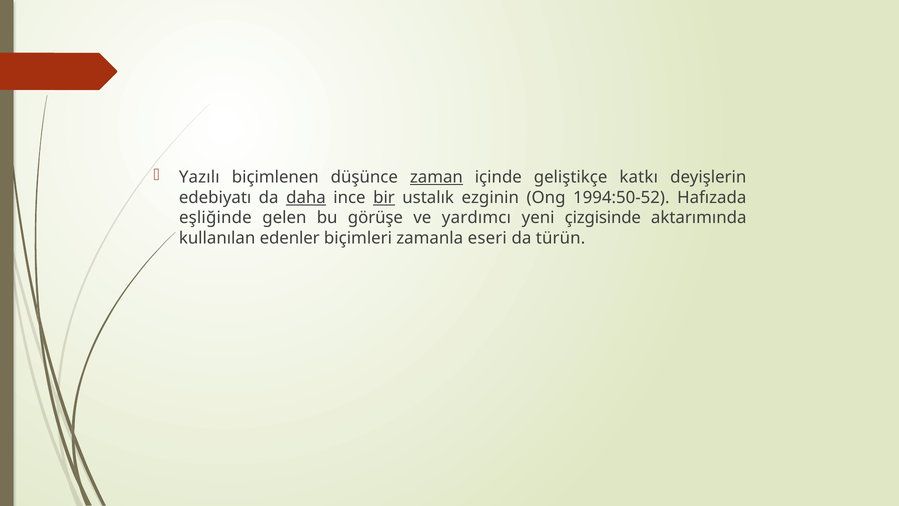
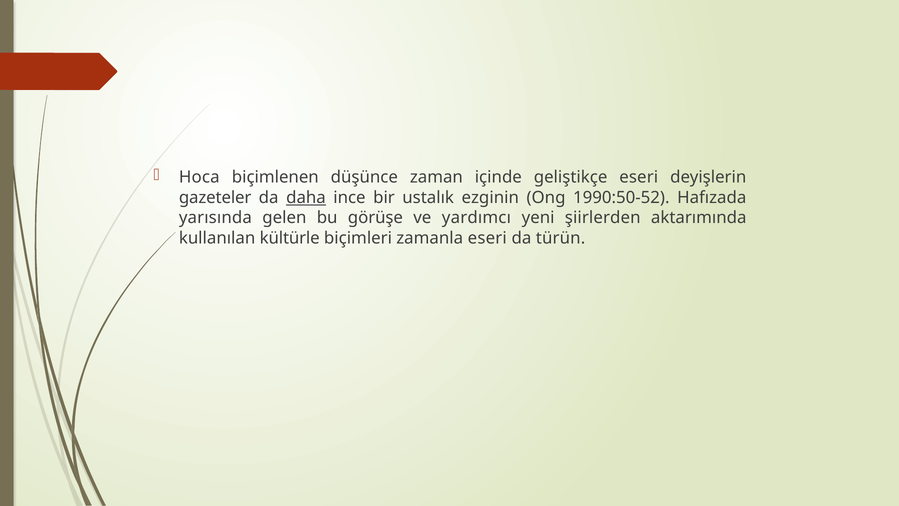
Yazılı: Yazılı -> Hoca (199, 177)
zaman underline: present -> none (436, 177)
geliştikçe katkı: katkı -> eseri (639, 177)
edebiyatı: edebiyatı -> gazeteler (215, 197)
bir underline: present -> none (384, 197)
1994:50-52: 1994:50-52 -> 1990:50-52 (621, 197)
eşliğinde: eşliğinde -> yarısında (215, 218)
çizgisinde: çizgisinde -> şiirlerden (603, 218)
edenler: edenler -> kültürle (290, 238)
